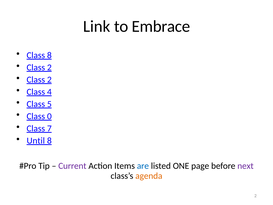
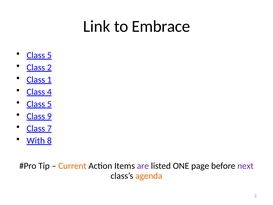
8: 8 -> 5 (49, 55)
2: 2 -> 1 (49, 80)
0: 0 -> 9 (49, 116)
Until: Until -> With (36, 140)
Current colour: purple -> orange (72, 166)
are colour: blue -> purple (143, 166)
